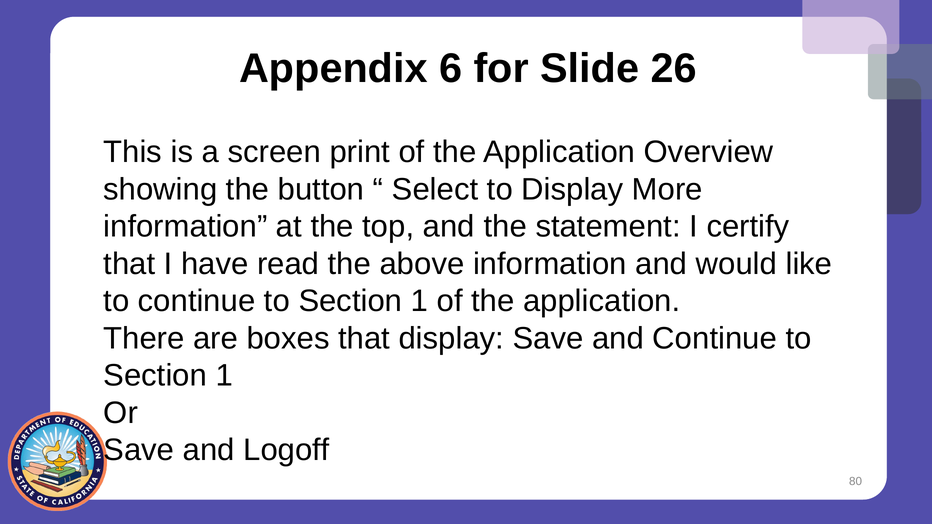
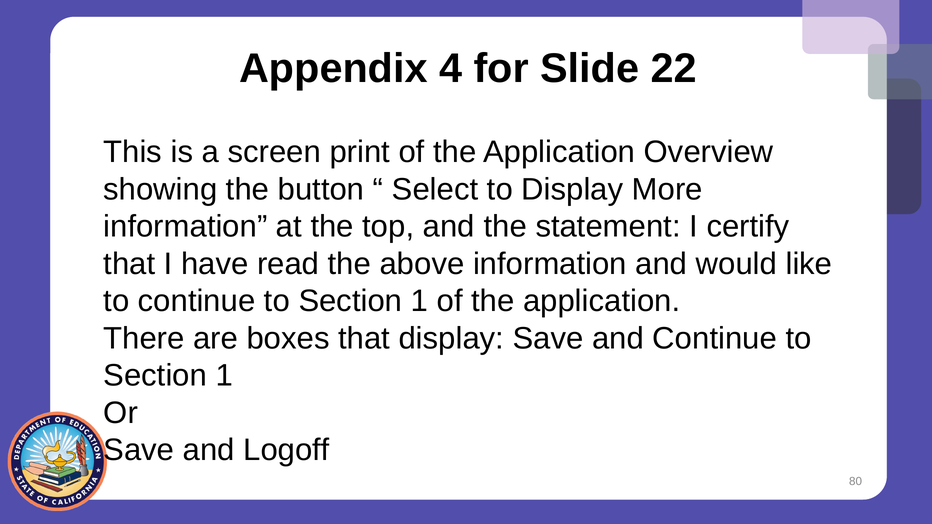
6: 6 -> 4 (451, 69)
26: 26 -> 22 (674, 69)
